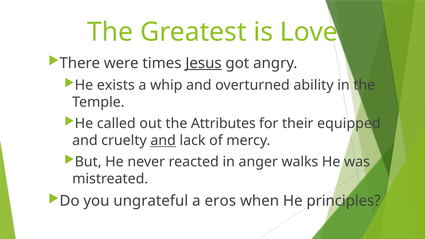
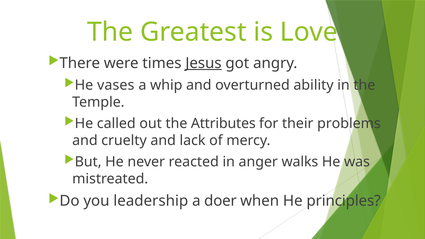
exists: exists -> vases (116, 85)
equipped: equipped -> problems (349, 124)
and underline: present -> none (163, 141)
ungrateful: ungrateful -> leadership (151, 201)
eros: eros -> doer (220, 201)
